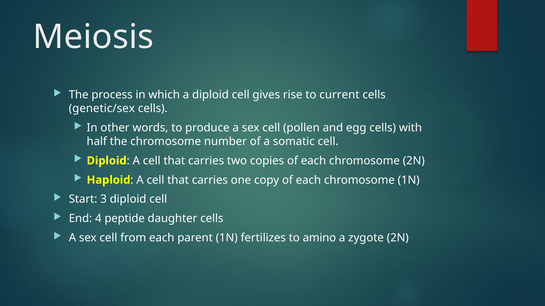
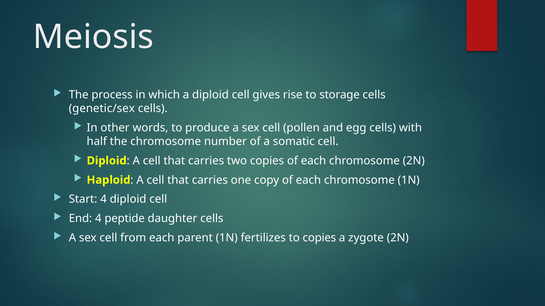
current: current -> storage (340, 95)
Start 3: 3 -> 4 (104, 200)
to amino: amino -> copies (319, 238)
